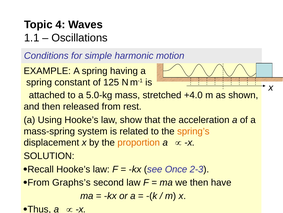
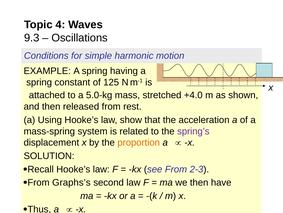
1.1: 1.1 -> 9.3 (32, 38)
spring’s colour: orange -> purple (193, 131)
see Once: Once -> From (176, 169)
